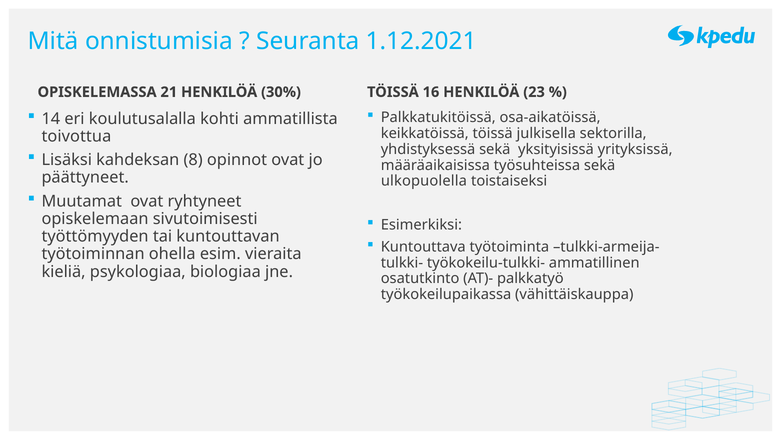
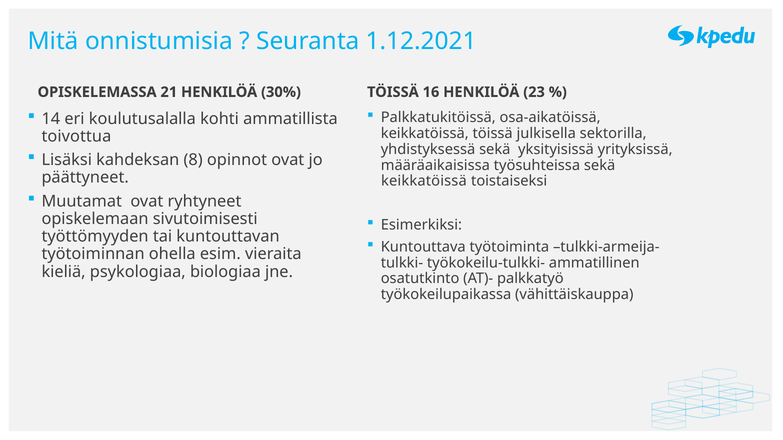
ulkopuolella: ulkopuolella -> keikkatöissä (424, 181)
